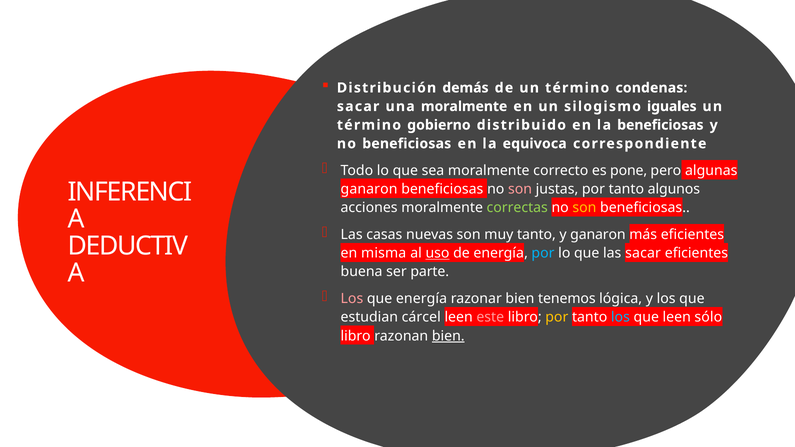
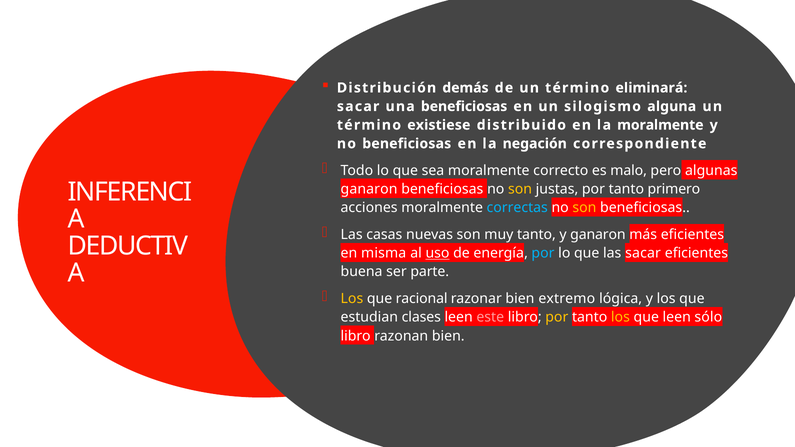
condenas: condenas -> eliminará (651, 88)
una moralmente: moralmente -> beneficiosas (464, 106)
iguales: iguales -> alguna (672, 106)
gobierno: gobierno -> existiese (439, 125)
la beneficiosas: beneficiosas -> moralmente (660, 125)
equivoca: equivoca -> negación (535, 144)
pone: pone -> malo (629, 171)
son colour: pink -> yellow (520, 189)
algunos: algunos -> primero (674, 189)
correctas colour: light green -> light blue (517, 208)
Los colour: pink -> yellow (352, 299)
que energía: energía -> racional (422, 299)
tenemos: tenemos -> extremo (567, 299)
cárcel: cárcel -> clases (421, 317)
los colour: light blue -> yellow (620, 317)
bien underline: present -> none (448, 336)
